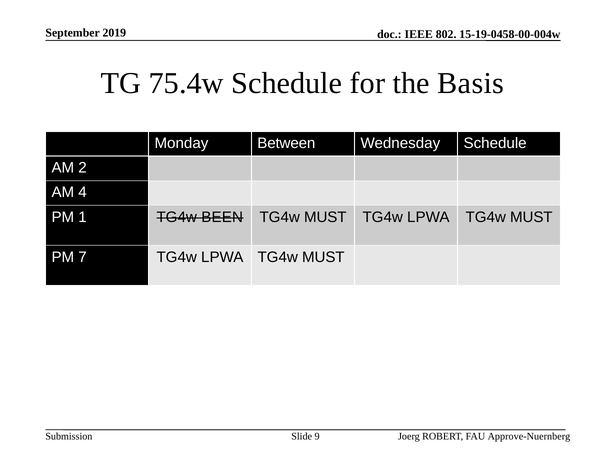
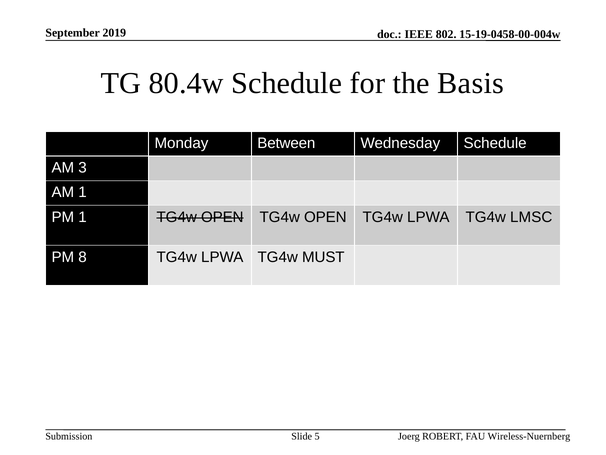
75.4w: 75.4w -> 80.4w (186, 83)
2: 2 -> 3 (83, 168)
AM 4: 4 -> 1 (83, 192)
1 TG4w BEEN: BEEN -> OPEN (222, 217)
MUST: MUST -> OPEN (325, 217)
MUST: MUST -> LMSC (531, 217)
7: 7 -> 8 (83, 257)
9: 9 -> 5 (317, 436)
Approve-Nuernberg: Approve-Nuernberg -> Wireless-Nuernberg (529, 436)
